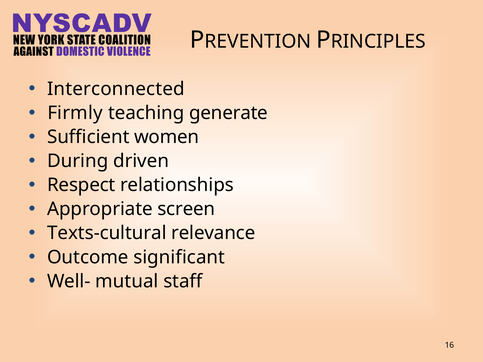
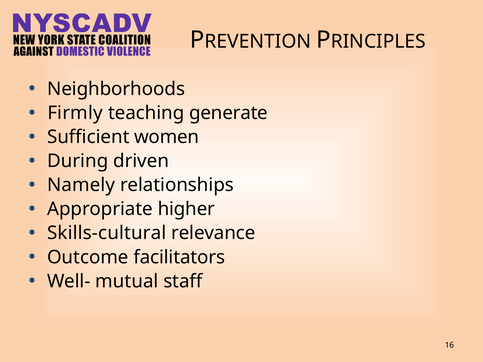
Interconnected: Interconnected -> Neighborhoods (116, 89)
Respect: Respect -> Namely (81, 185)
screen: screen -> higher (186, 209)
Texts-cultural: Texts-cultural -> Skills-cultural (107, 233)
significant: significant -> facilitators (179, 257)
